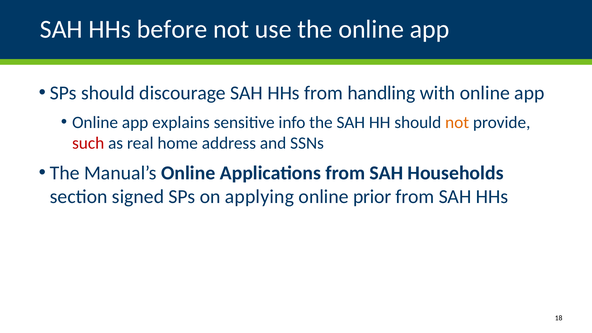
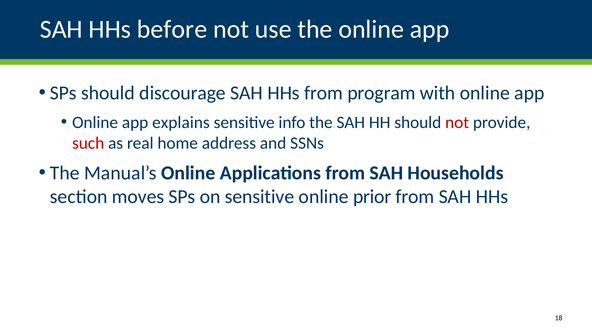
handling: handling -> program (381, 93)
not colour: orange -> red (457, 122)
signed: signed -> moves (138, 197)
on applying: applying -> sensitive (260, 197)
